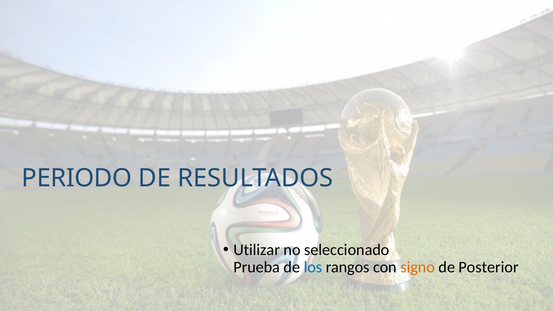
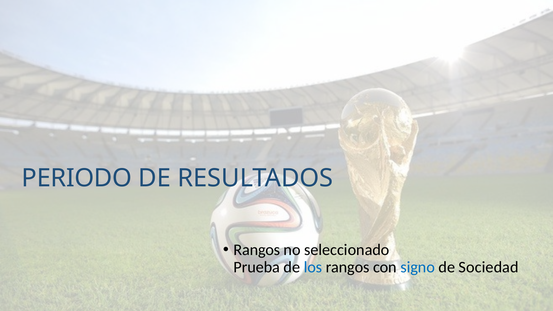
Utilizar: Utilizar -> Rangos (257, 250)
signo colour: orange -> blue (418, 267)
Posterior: Posterior -> Sociedad (489, 267)
